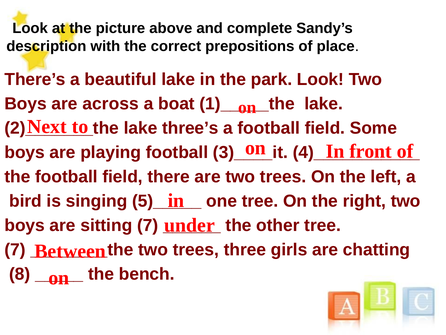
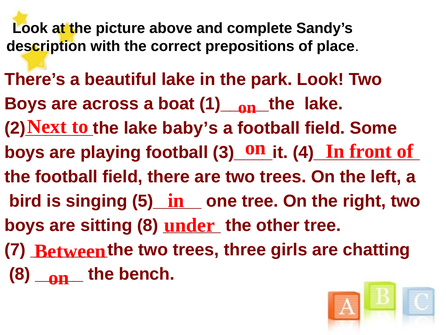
three’s: three’s -> baby’s (190, 128)
sitting 7: 7 -> 8 (148, 225)
